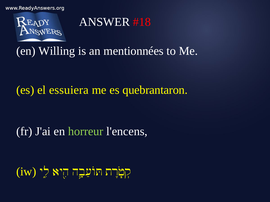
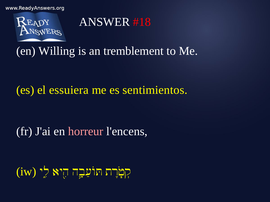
mentionnées: mentionnées -> tremblement (134, 51)
quebrantaron: quebrantaron -> sentimientos (155, 90)
horreur colour: light green -> pink (86, 132)
